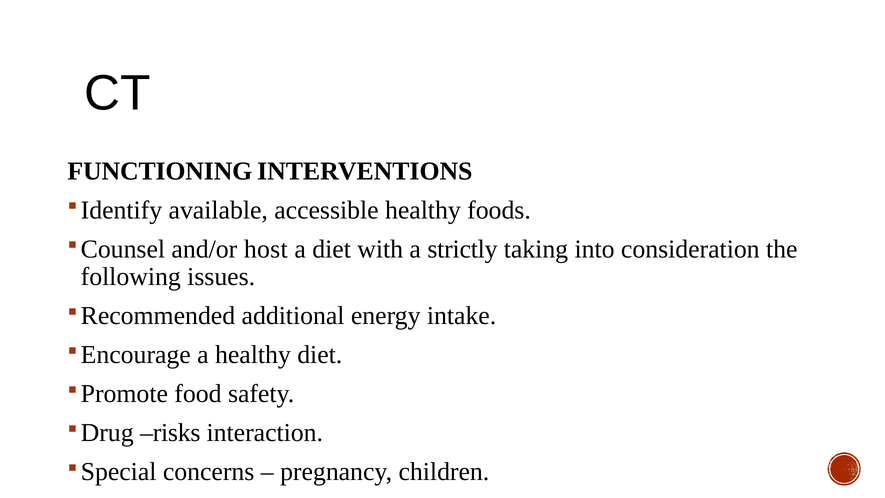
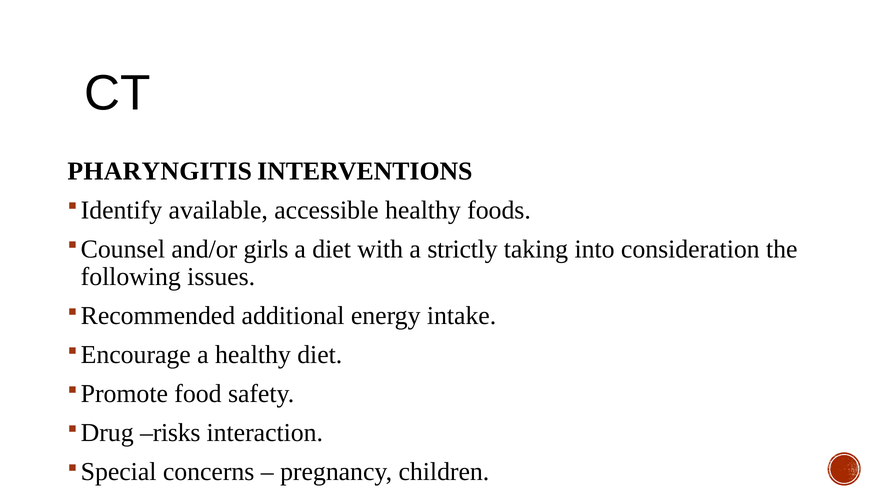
FUNCTIONING: FUNCTIONING -> PHARYNGITIS (160, 171)
host: host -> girls (266, 249)
